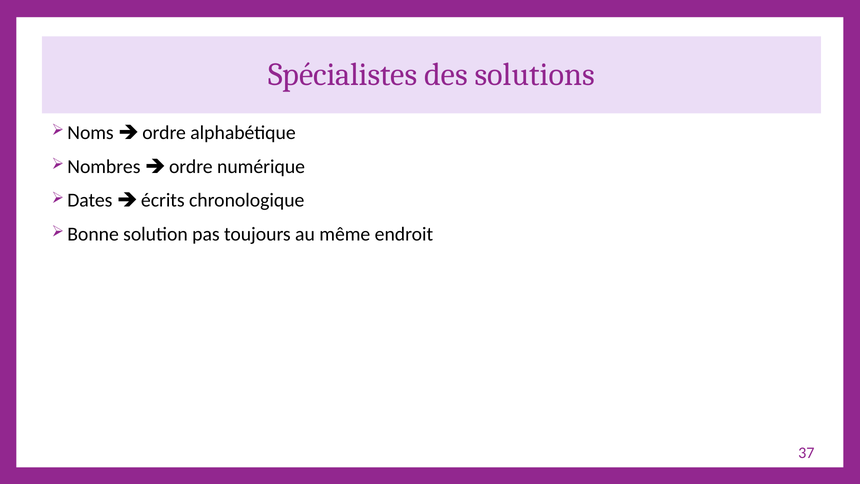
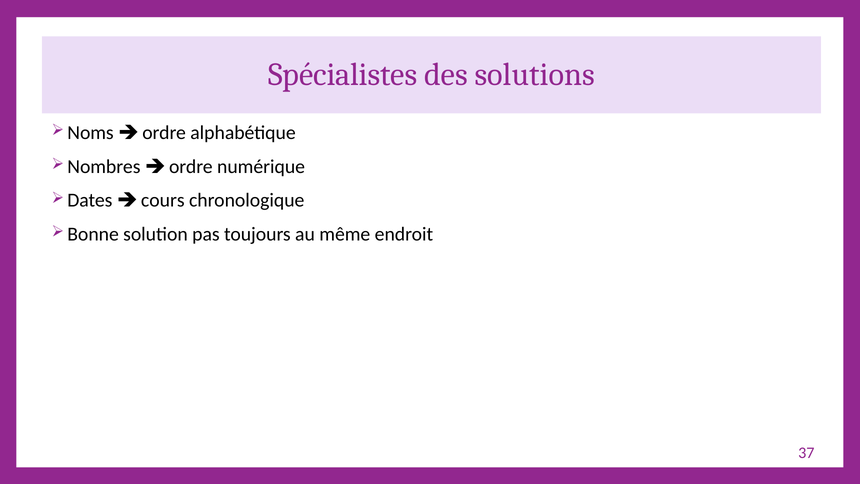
écrits: écrits -> cours (163, 200)
